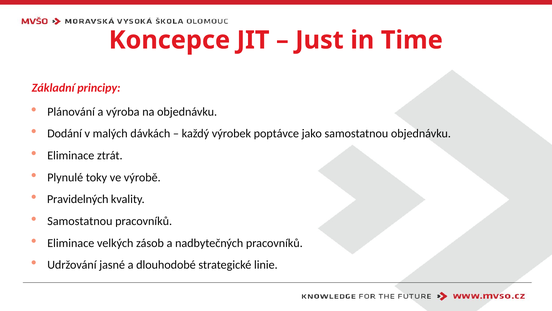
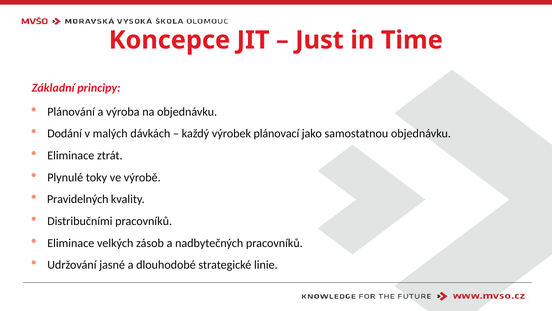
poptávce: poptávce -> plánovací (276, 133)
Samostatnou: Samostatnou -> Distribučními (80, 221)
